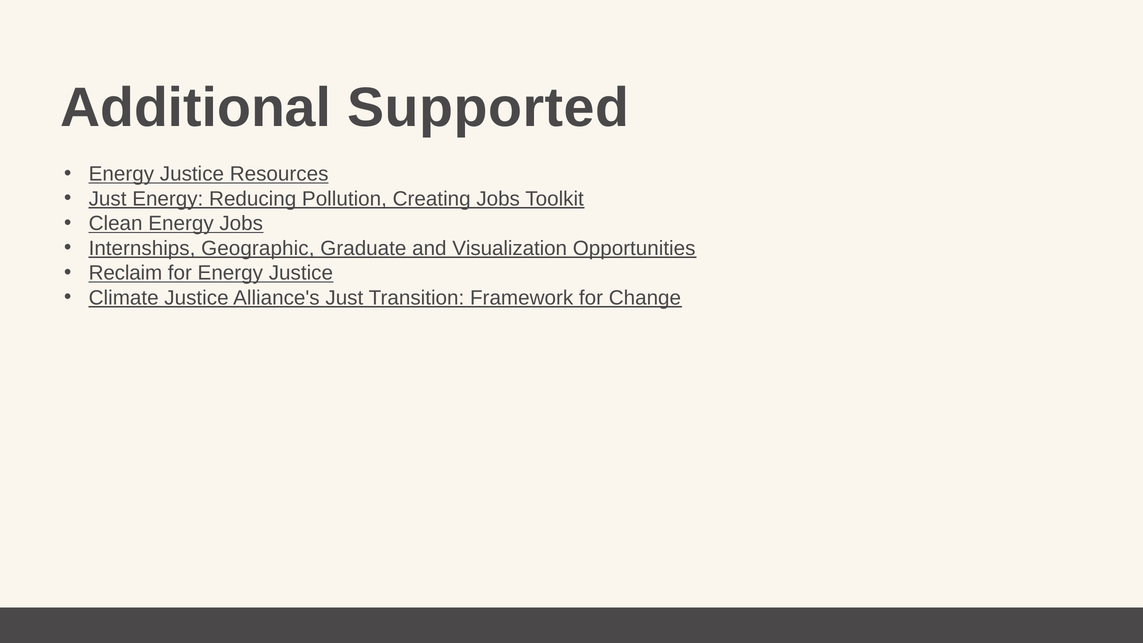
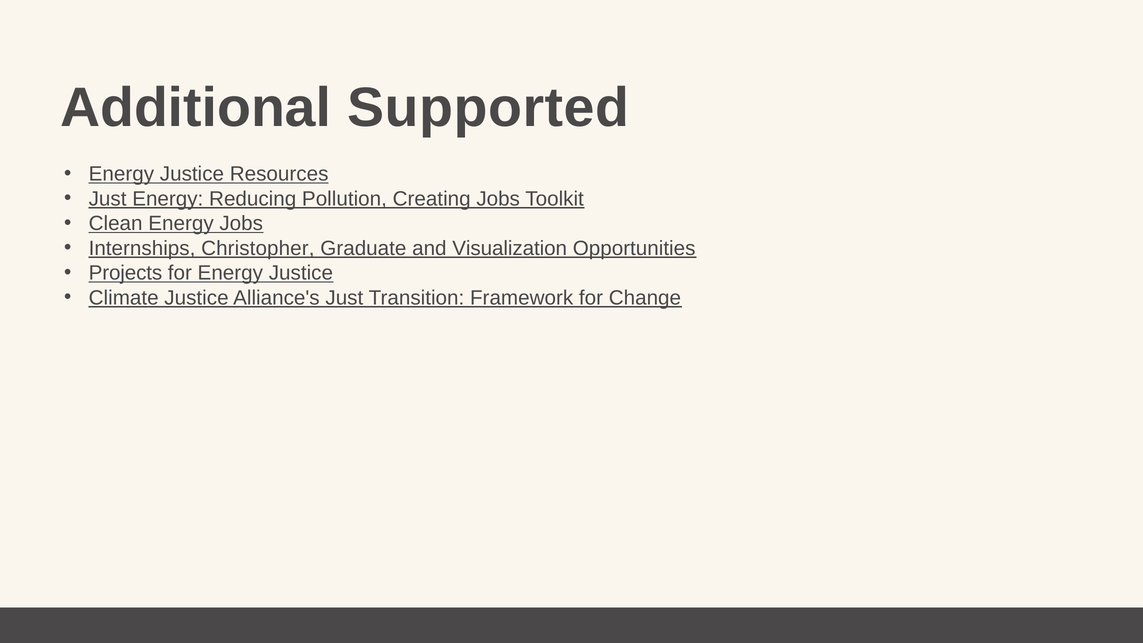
Geographic: Geographic -> Christopher (258, 248)
Reclaim: Reclaim -> Projects (125, 273)
